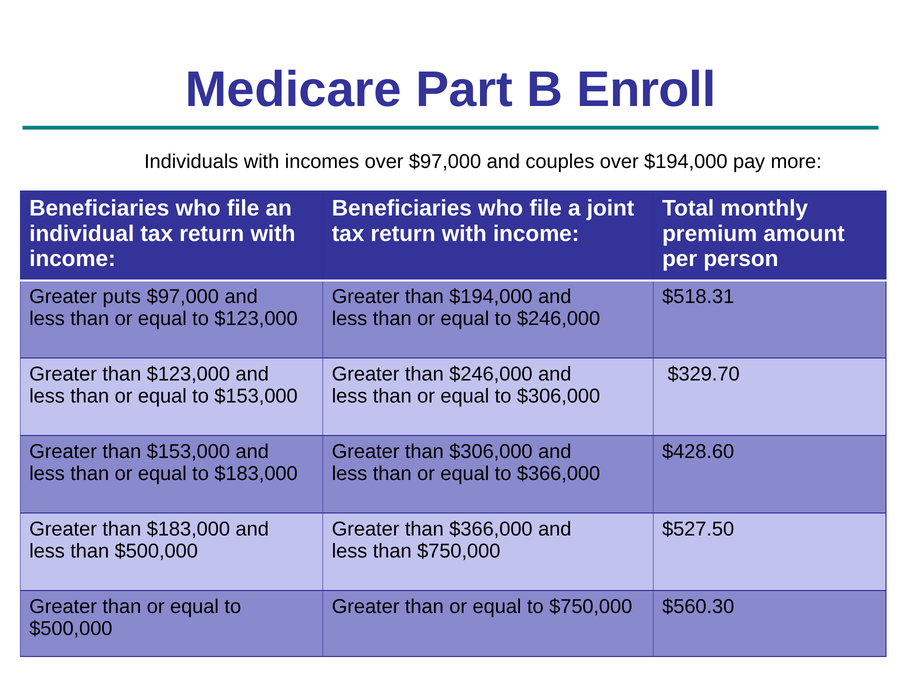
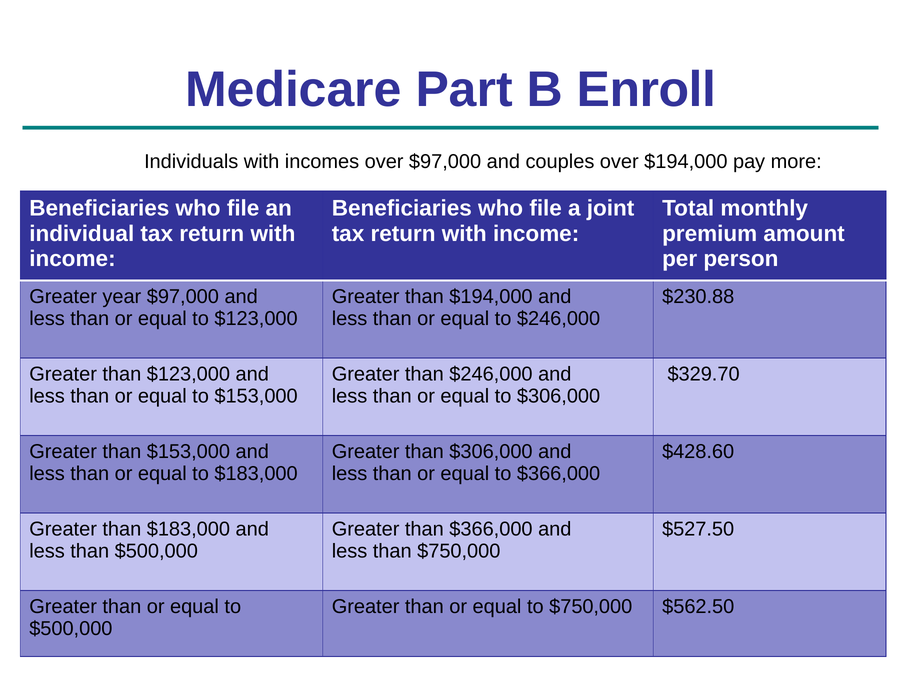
puts: puts -> year (122, 296)
$518.31: $518.31 -> $230.88 (698, 296)
$560.30: $560.30 -> $562.50 (698, 606)
